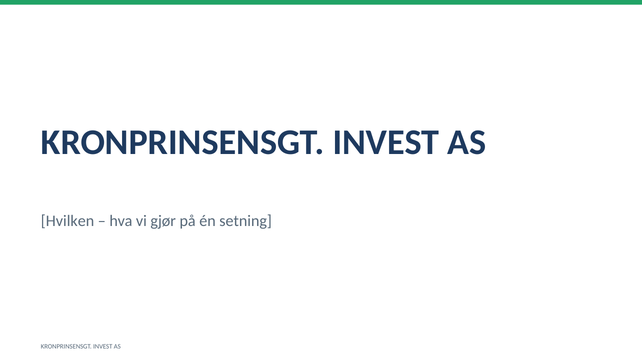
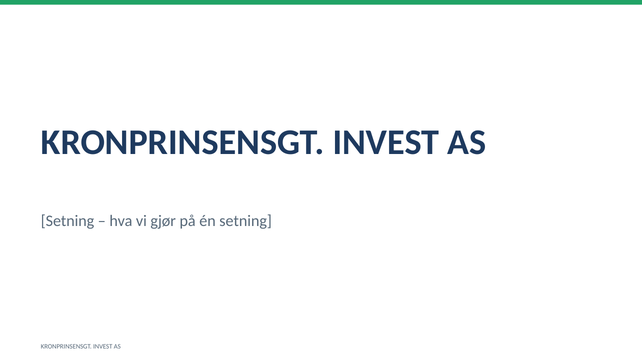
Hvilken: Hvilken -> Setning (68, 221)
